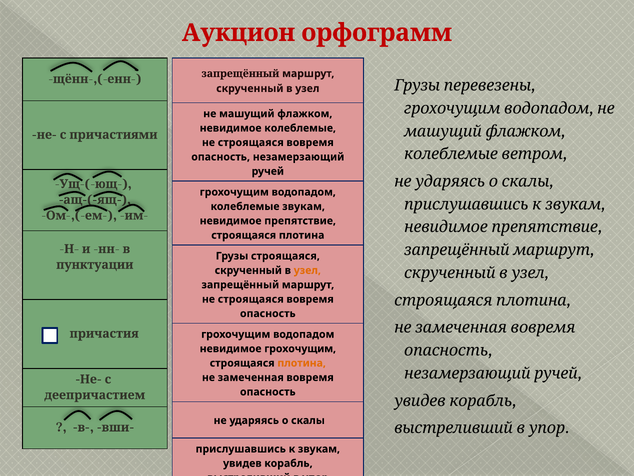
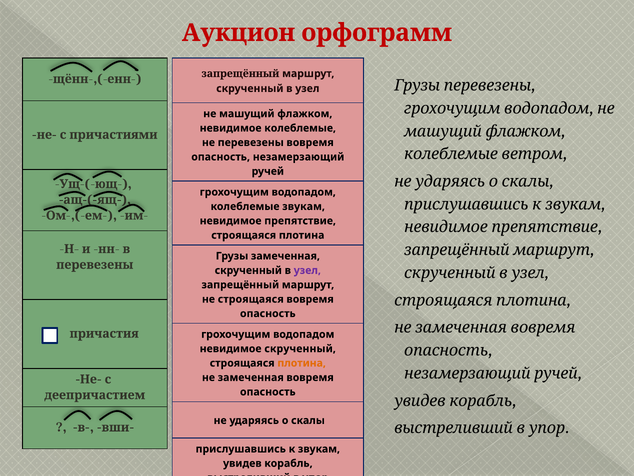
строящаяся: строящаяся -> перевезены (251, 142)
Грузы строящаяся: строящаяся -> замеченная (285, 256)
пунктуации: пунктуации -> перевезены (95, 264)
узел colour: orange -> purple (307, 270)
невидимое грохочущим: грохочущим -> скрученный (300, 348)
